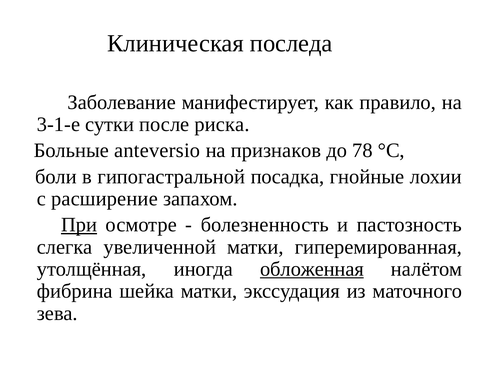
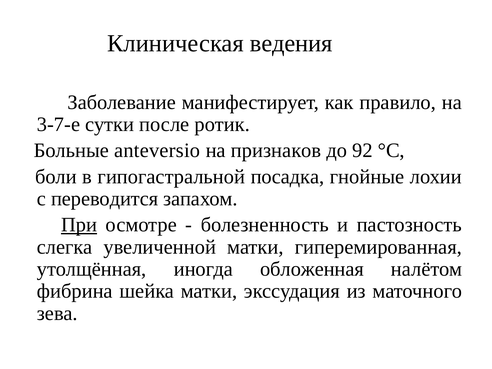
последа: последа -> ведения (291, 43)
3-1-е: 3-1-е -> 3-7-е (59, 124)
риска: риска -> ротик (222, 124)
78: 78 -> 92 (362, 151)
расширение: расширение -> переводится (105, 199)
обложенная underline: present -> none (312, 269)
